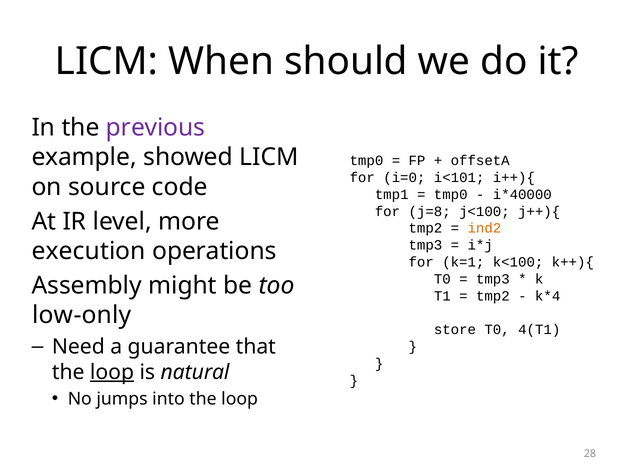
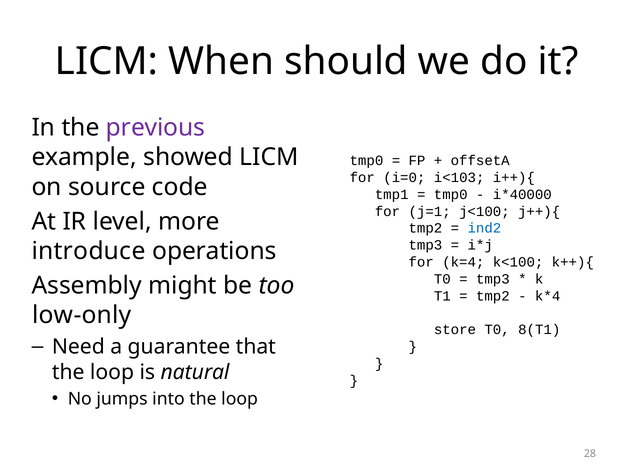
i<101: i<101 -> i<103 (459, 177)
j=8: j=8 -> j=1 (430, 211)
ind2 colour: orange -> blue (484, 228)
execution: execution -> introduce (89, 251)
k=1: k=1 -> k=4 (463, 262)
4(T1: 4(T1 -> 8(T1 (539, 329)
loop underline: present -> none (112, 372)
